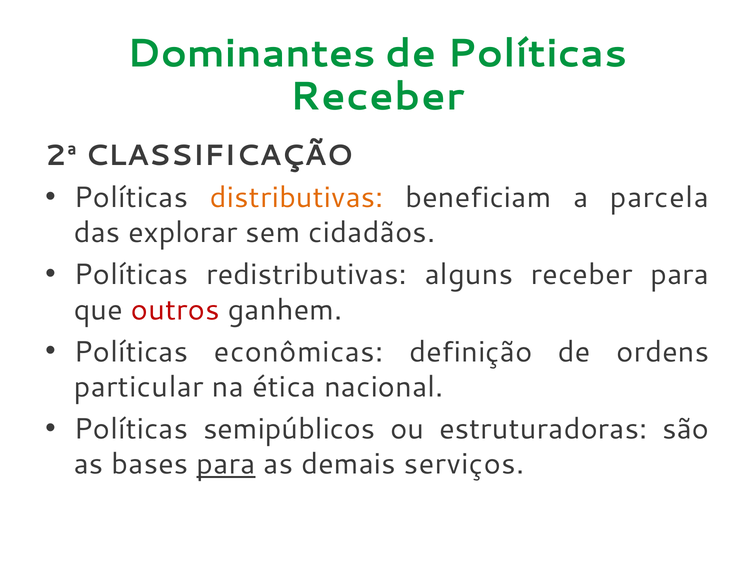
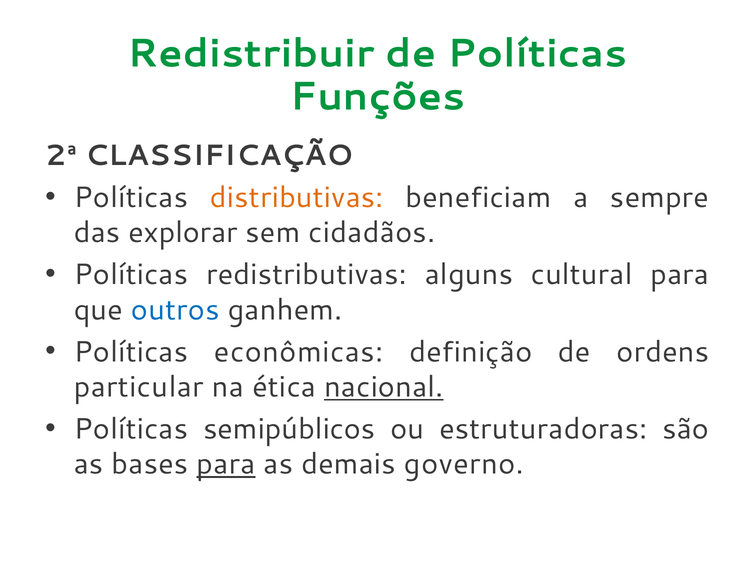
Dominantes: Dominantes -> Redistribuir (251, 54)
Receber: Receber -> Funções (377, 97)
parcela: parcela -> sempre (660, 198)
alguns receber: receber -> cultural (582, 275)
outros colour: red -> blue (175, 310)
nacional underline: none -> present (384, 387)
serviços: serviços -> governo (464, 464)
